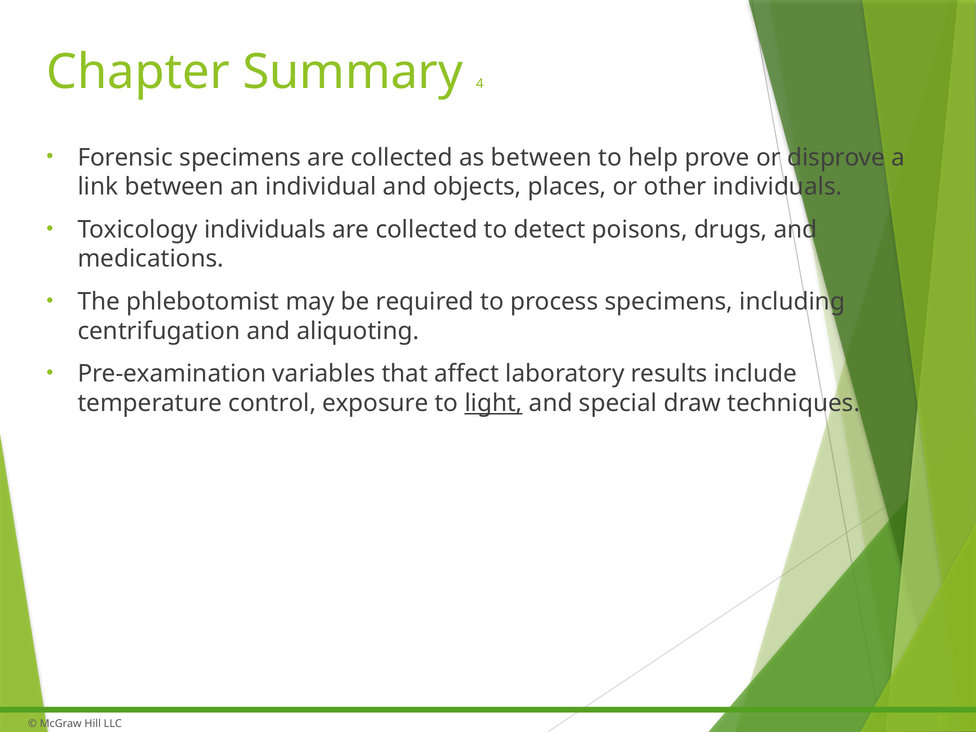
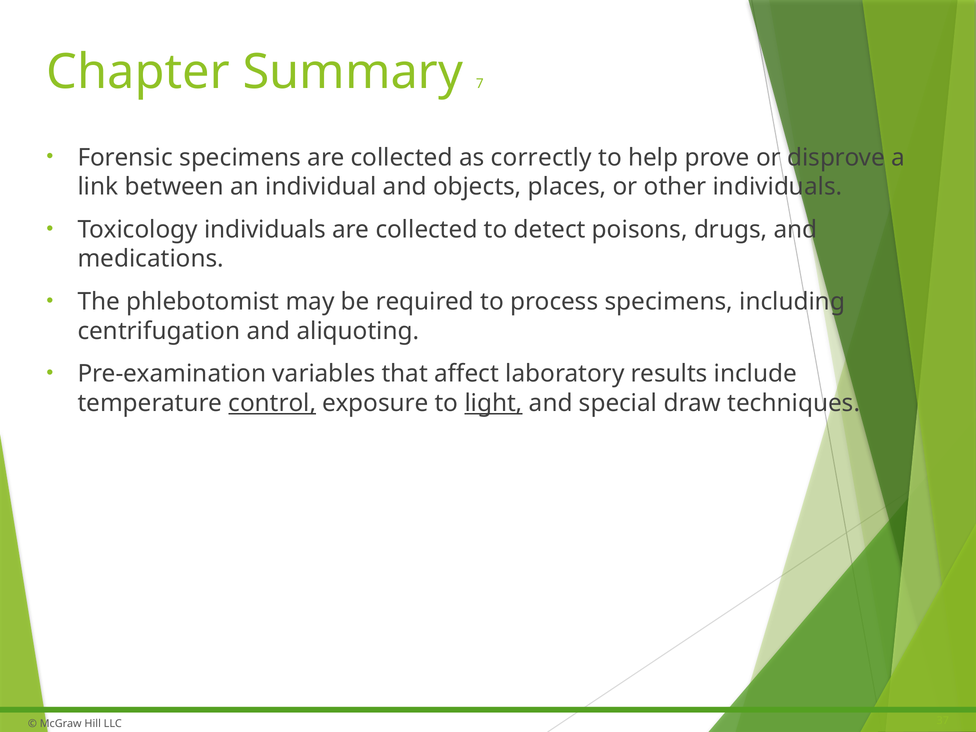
4: 4 -> 7 (480, 84)
as between: between -> correctly (541, 157)
control underline: none -> present (272, 403)
